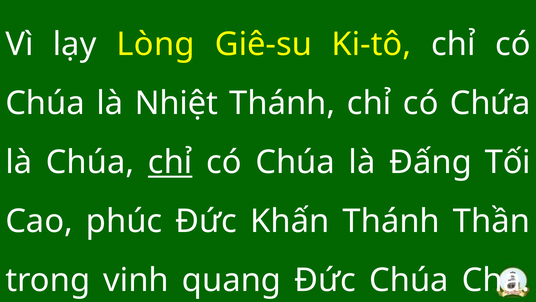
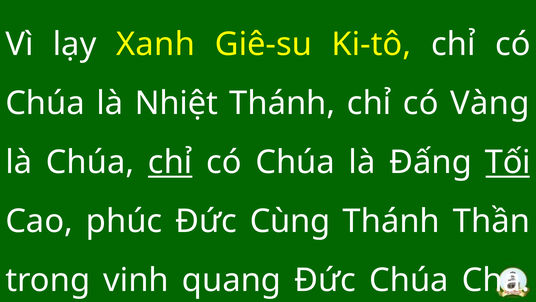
Lòng: Lòng -> Xanh (156, 44)
Chứa: Chứa -> Vàng (490, 103)
Tối underline: none -> present (508, 162)
Khấn: Khấn -> Cùng (290, 221)
